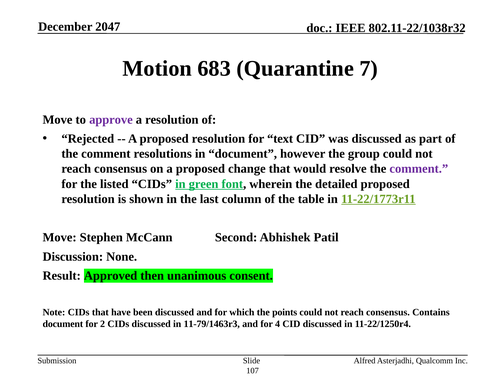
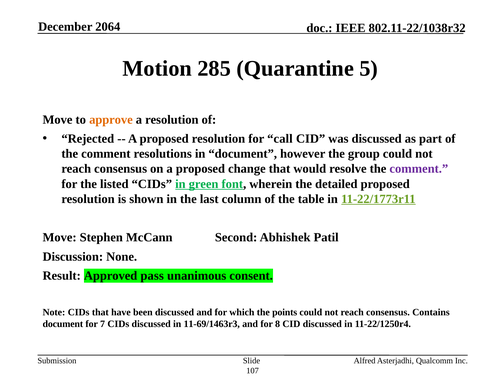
2047: 2047 -> 2064 (108, 27)
683: 683 -> 285 (214, 68)
7: 7 -> 5 (369, 68)
approve colour: purple -> orange (111, 119)
text: text -> call (280, 139)
then: then -> pass (152, 276)
2: 2 -> 7 (103, 324)
11-79/1463r3: 11-79/1463r3 -> 11-69/1463r3 (212, 324)
4: 4 -> 8 (278, 324)
